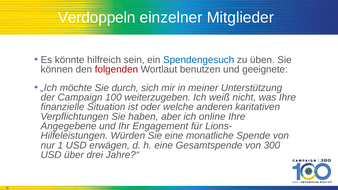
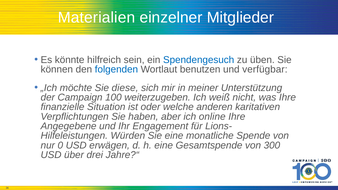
Verdoppeln: Verdoppeln -> Materialien (97, 17)
folgenden colour: red -> blue (116, 69)
geeignete: geeignete -> verfügbar (265, 69)
durch: durch -> diese (125, 88)
1: 1 -> 0 (60, 145)
